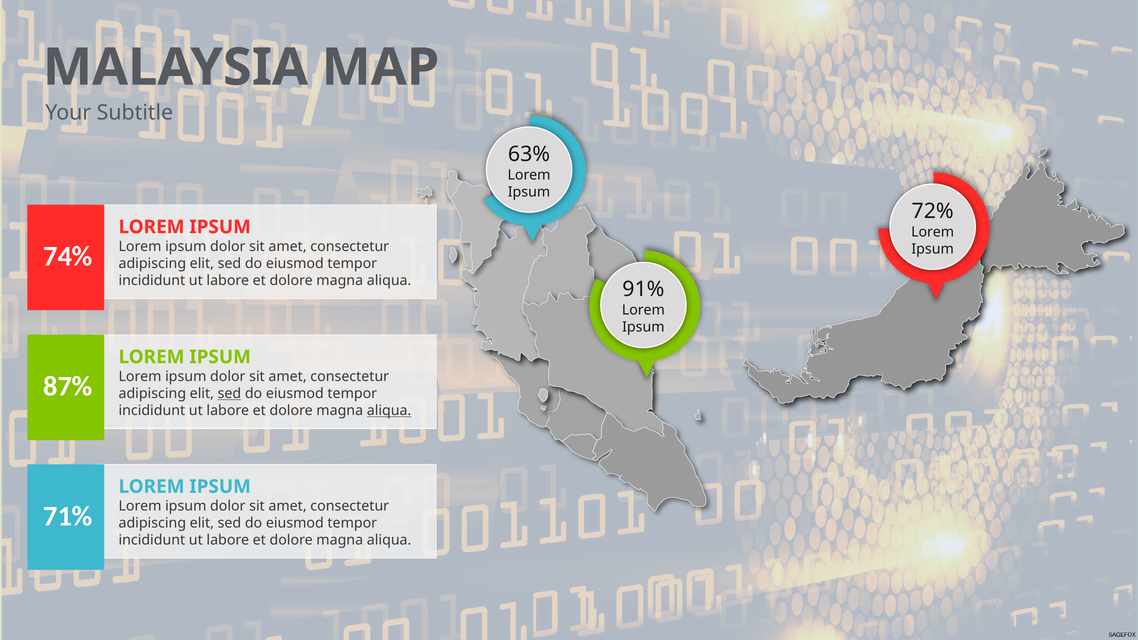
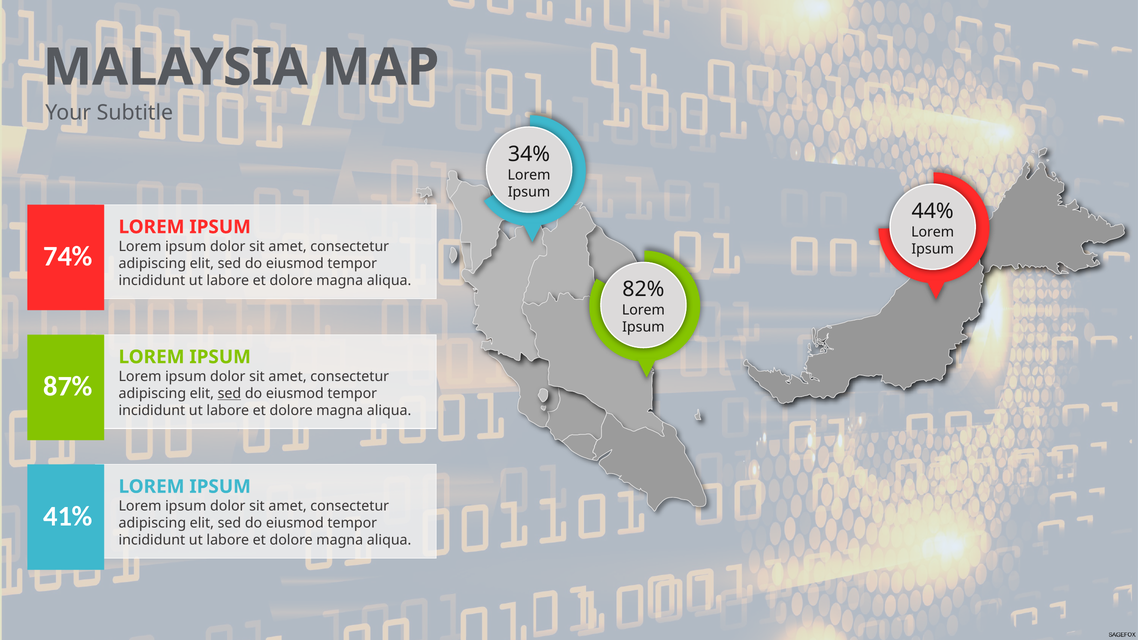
63%: 63% -> 34% (529, 154)
72%: 72% -> 44% (933, 211)
91%: 91% -> 82% (643, 289)
aliqua underline: present -> none (389, 411)
71%: 71% -> 41% (68, 516)
